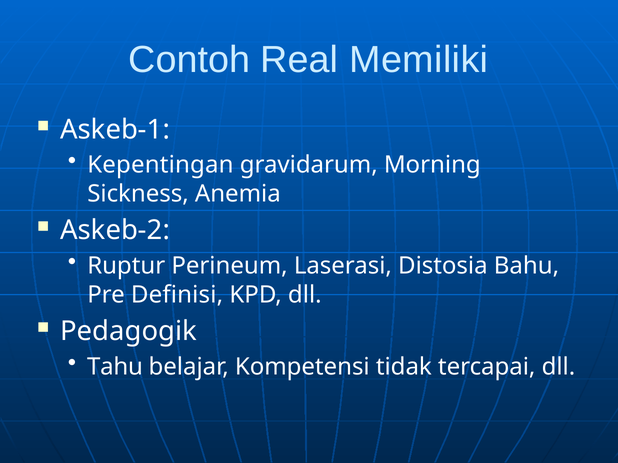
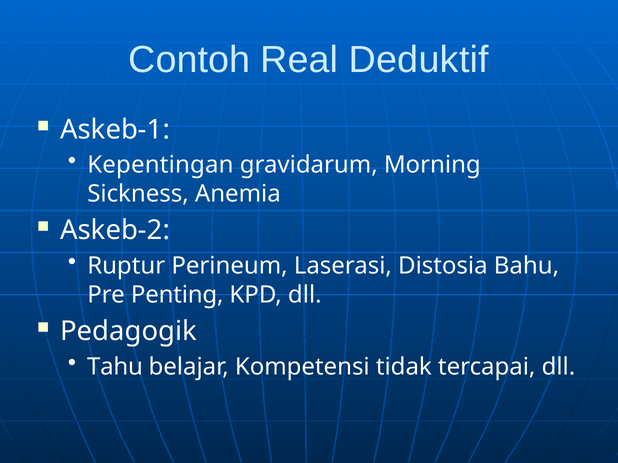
Memiliki: Memiliki -> Deduktif (419, 60)
Definisi: Definisi -> Penting (177, 295)
